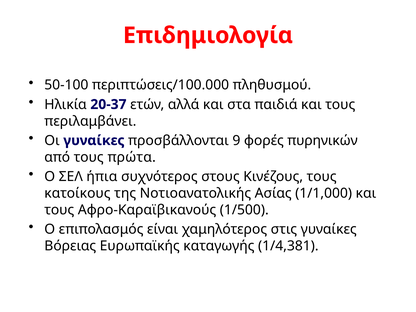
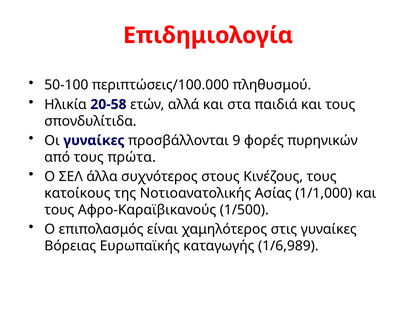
20-37: 20-37 -> 20-58 (108, 104)
περιλαμβάνει: περιλαμβάνει -> σπονδυλίτιδα (90, 121)
ήπια: ήπια -> άλλα (102, 177)
1/4,381: 1/4,381 -> 1/6,989 (288, 246)
